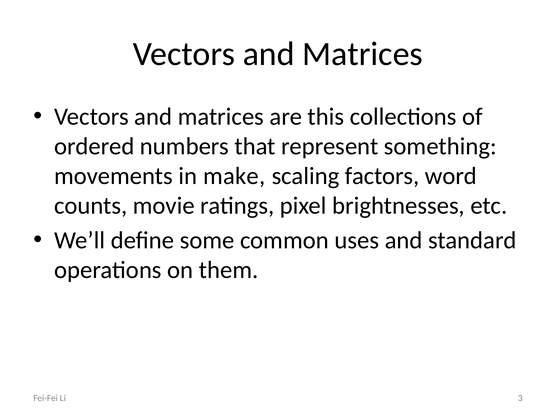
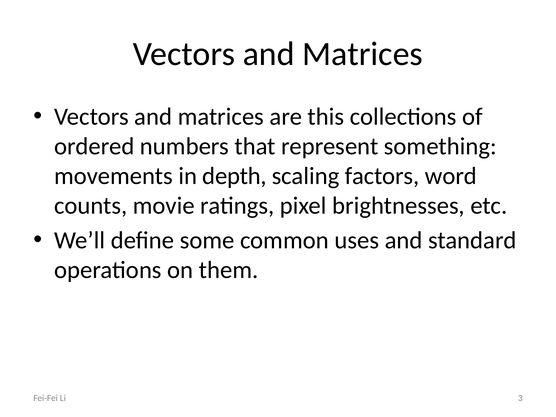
make: make -> depth (234, 176)
